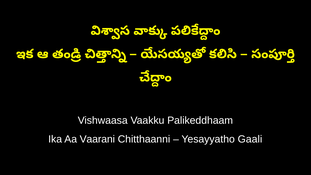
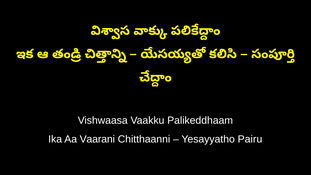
Gaali: Gaali -> Pairu (250, 139)
